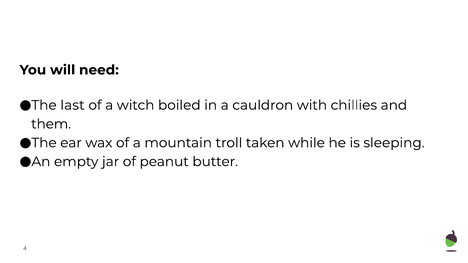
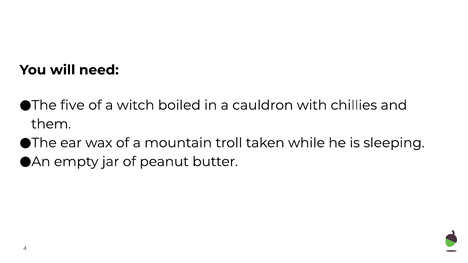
last: last -> five (72, 105)
